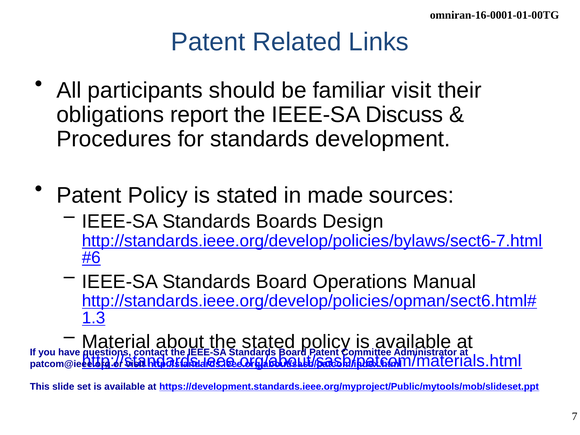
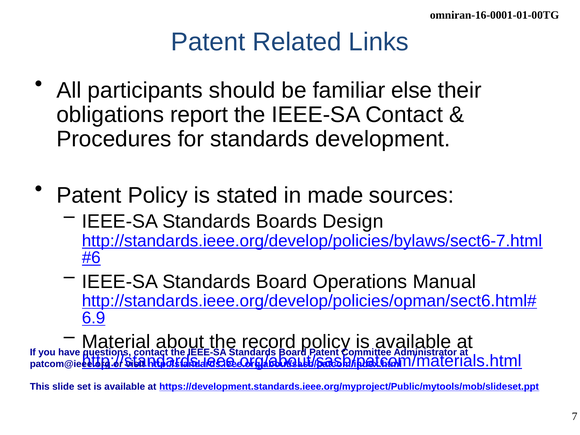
familiar visit: visit -> else (412, 90)
IEEE-SA Discuss: Discuss -> Contact (404, 115)
1.3: 1.3 -> 6.9 (94, 318)
the stated: stated -> record (269, 342)
